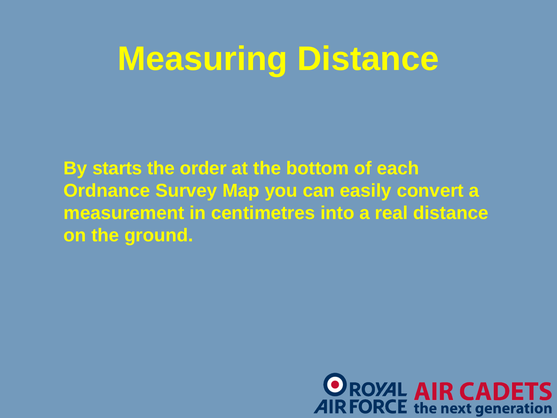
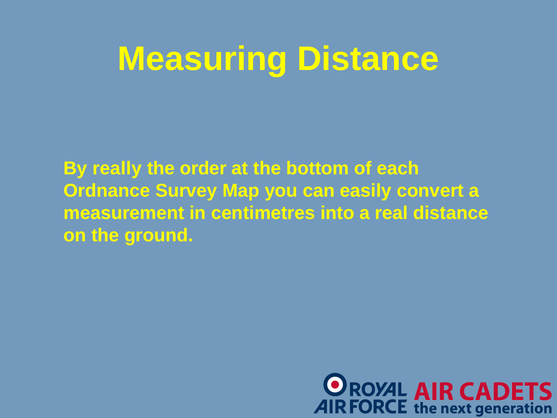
starts: starts -> really (117, 168)
